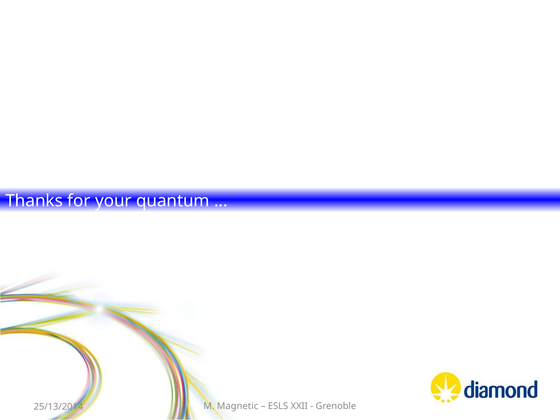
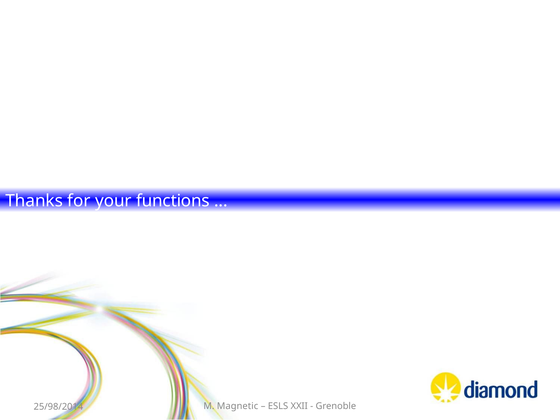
quantum: quantum -> functions (173, 201)
25/13/2014: 25/13/2014 -> 25/98/2014 (58, 407)
